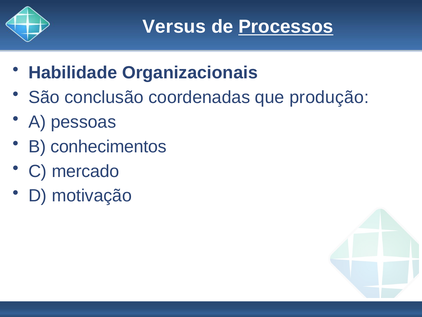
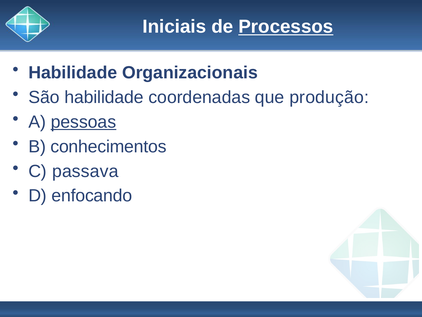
Versus: Versus -> Iniciais (174, 27)
São conclusão: conclusão -> habilidade (104, 97)
pessoas underline: none -> present (83, 122)
mercado: mercado -> passava (85, 171)
motivação: motivação -> enfocando (92, 196)
